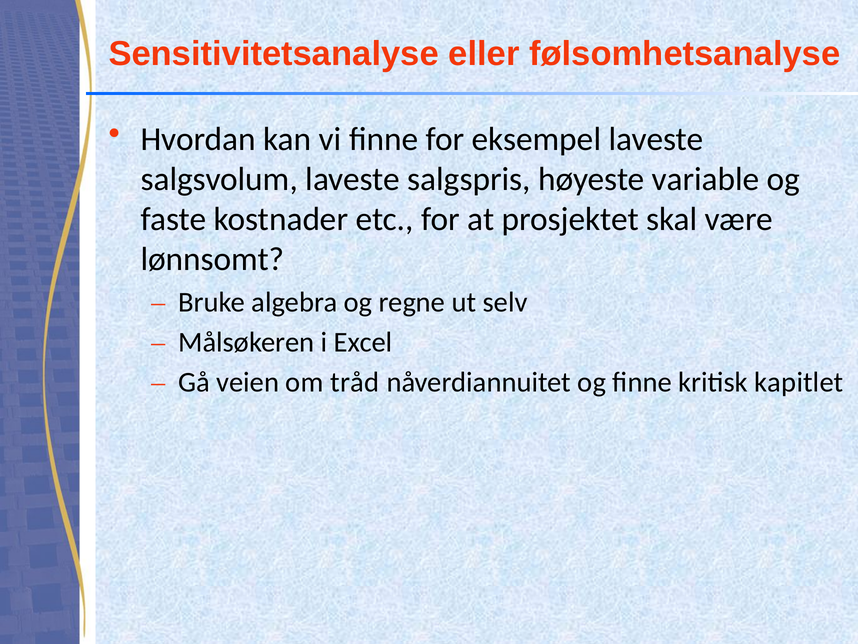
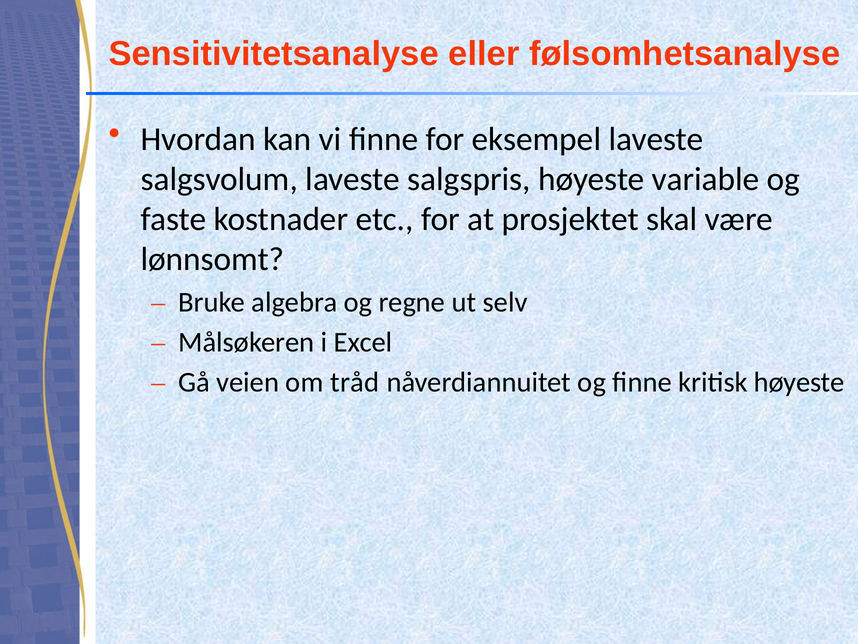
kritisk kapitlet: kapitlet -> høyeste (799, 382)
